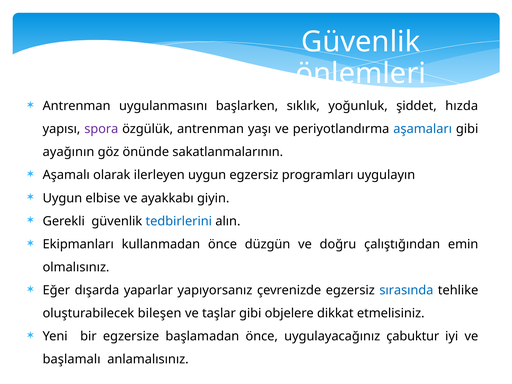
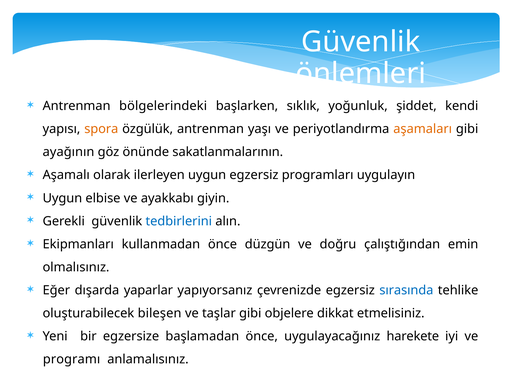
uygulanmasını: uygulanmasını -> bölgelerindeki (163, 106)
hızda: hızda -> kendi (462, 106)
spora colour: purple -> orange (101, 129)
aşamaları colour: blue -> orange (423, 129)
çabuktur: çabuktur -> harekete (413, 336)
başlamalı: başlamalı -> programı (72, 359)
